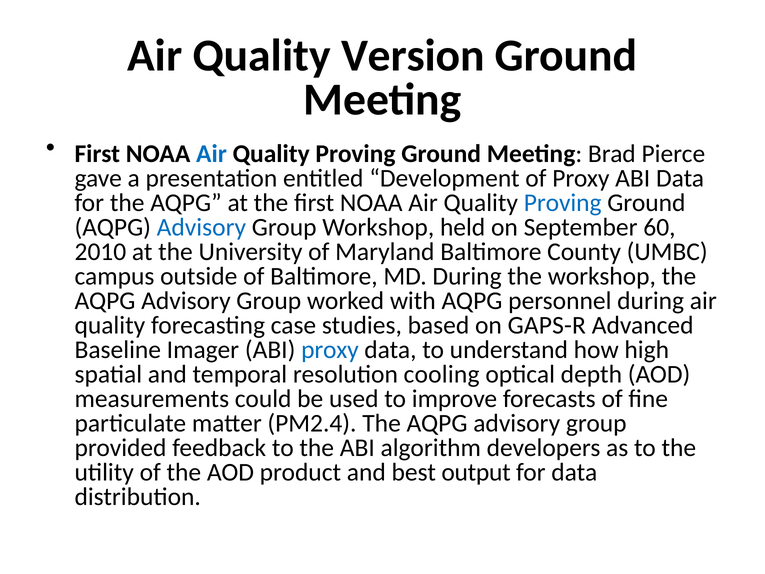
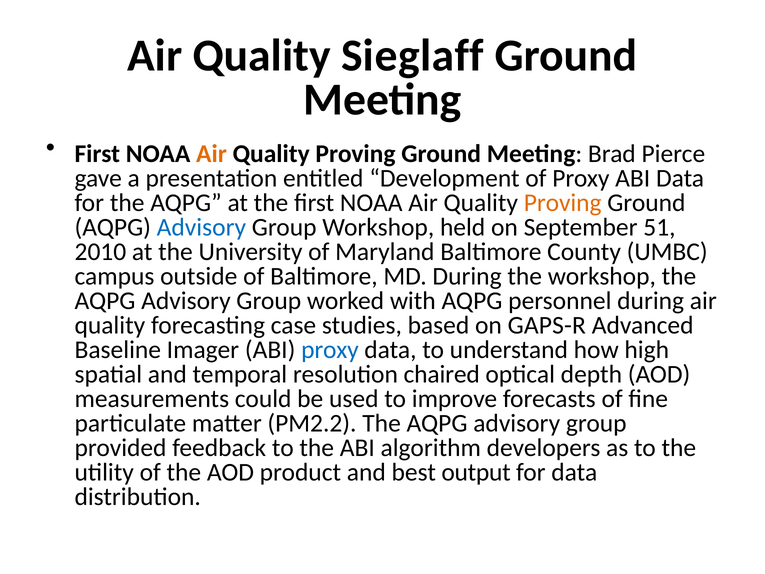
Version: Version -> Sieglaff (412, 56)
Air colour: blue -> orange (211, 154)
Proving colour: blue -> orange (563, 203)
60: 60 -> 51 (659, 227)
cooling: cooling -> chaired (442, 374)
PM2.4: PM2.4 -> PM2.2 (312, 423)
